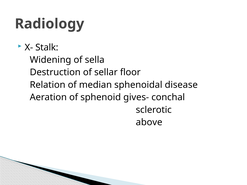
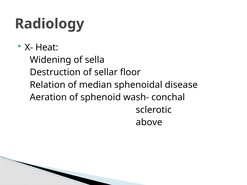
Stalk: Stalk -> Heat (47, 47)
gives-: gives- -> wash- (136, 97)
